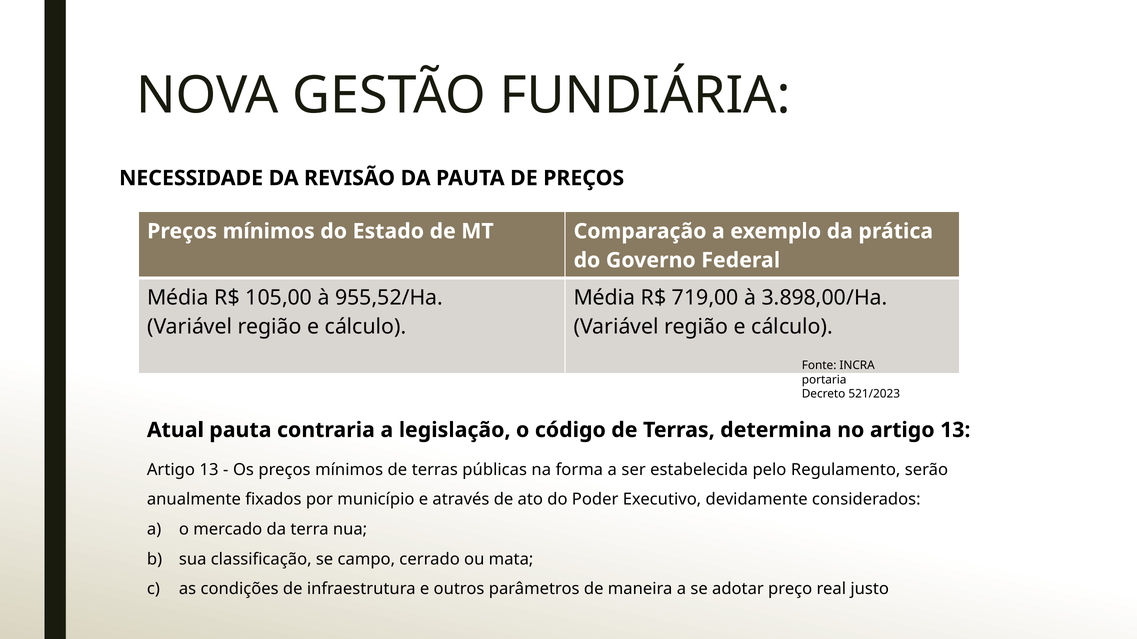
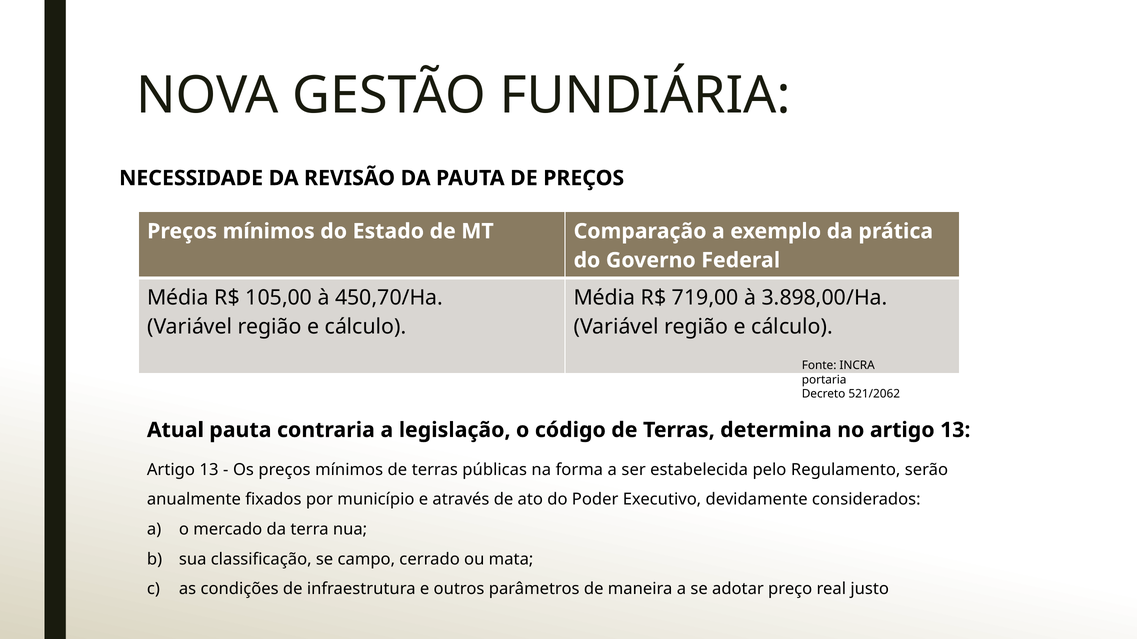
955,52/Ha: 955,52/Ha -> 450,70/Ha (389, 298)
521/2023: 521/2023 -> 521/2062 (874, 394)
